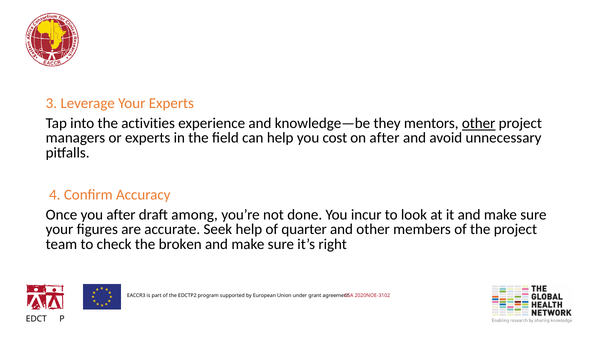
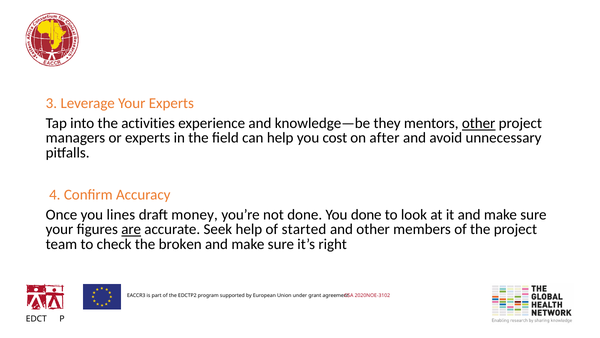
you after: after -> lines (121, 215)
among: among -> money (195, 215)
You incur: incur -> done (366, 215)
are underline: none -> present (131, 229)
quarter: quarter -> started (304, 229)
